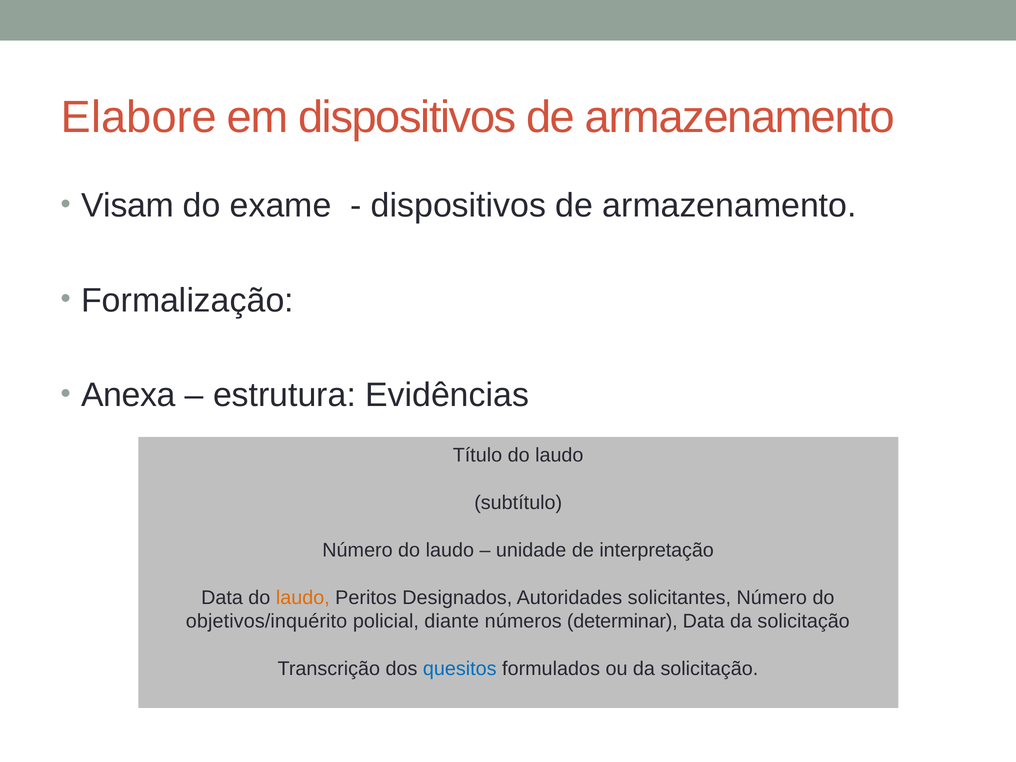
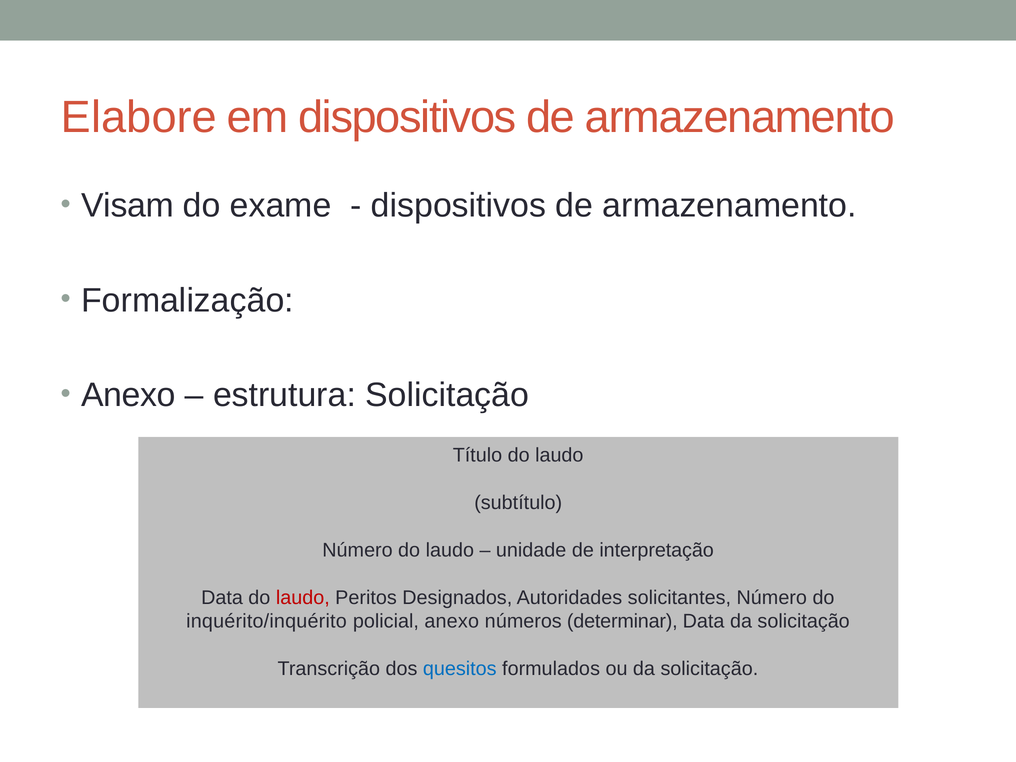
Anexa: Anexa -> Anexo (128, 395)
estrutura Evidências: Evidências -> Solicitação (447, 395)
laudo colour: orange -> red (303, 598)
objetivos/inquérito: objetivos/inquérito -> inquérito/inquérito (266, 621)
policial diante: diante -> anexo (452, 621)
